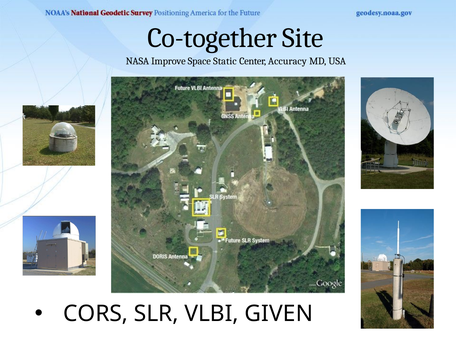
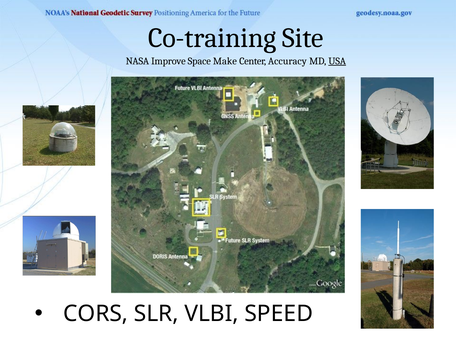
Co-together: Co-together -> Co-training (212, 38)
Static: Static -> Make (225, 61)
USA underline: none -> present (337, 61)
GIVEN: GIVEN -> SPEED (279, 314)
